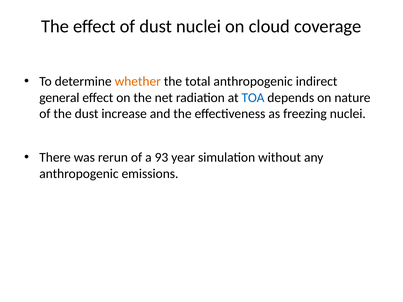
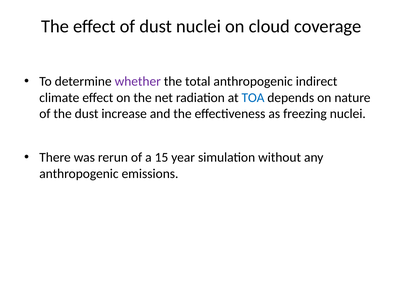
whether colour: orange -> purple (138, 82)
general: general -> climate (59, 98)
93: 93 -> 15 (161, 158)
